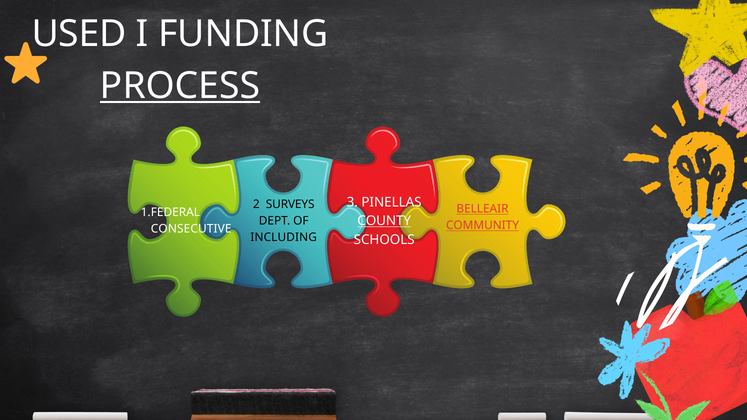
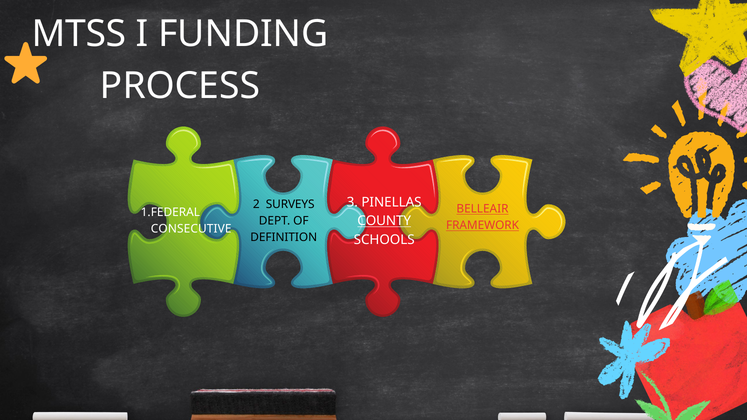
USED: USED -> MTSS (79, 34)
PROCESS underline: present -> none (180, 86)
COMMUNITY: COMMUNITY -> FRAMEWORK (483, 226)
INCLUDING: INCLUDING -> DEFINITION (284, 238)
